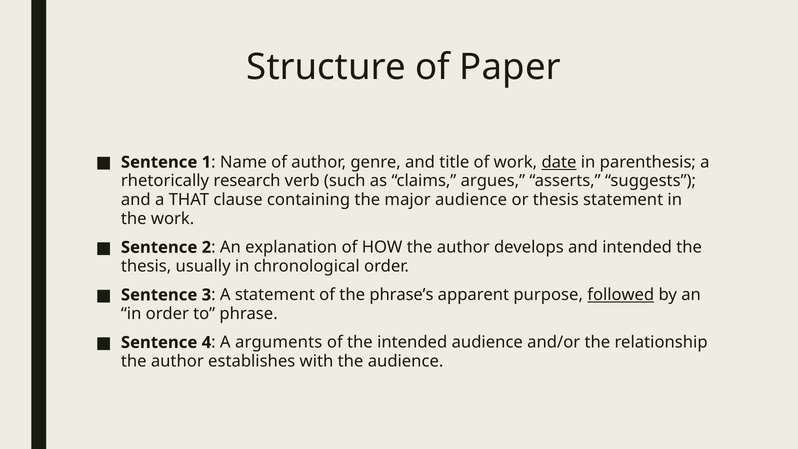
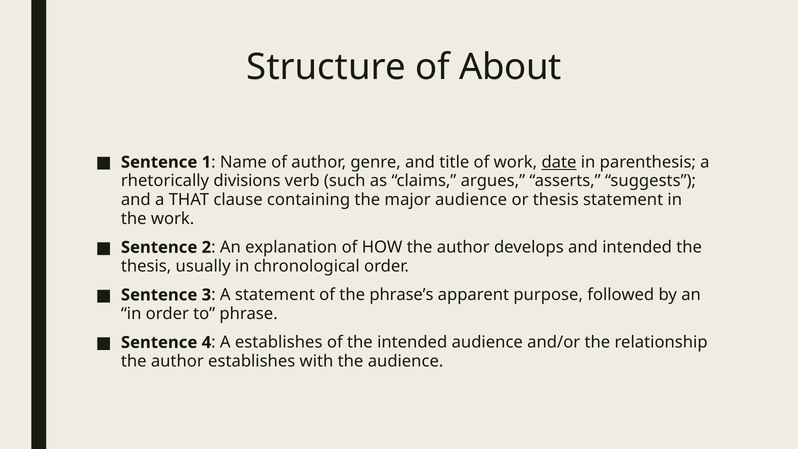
Paper: Paper -> About (510, 67)
research: research -> divisions (247, 181)
followed underline: present -> none (621, 295)
A arguments: arguments -> establishes (279, 342)
